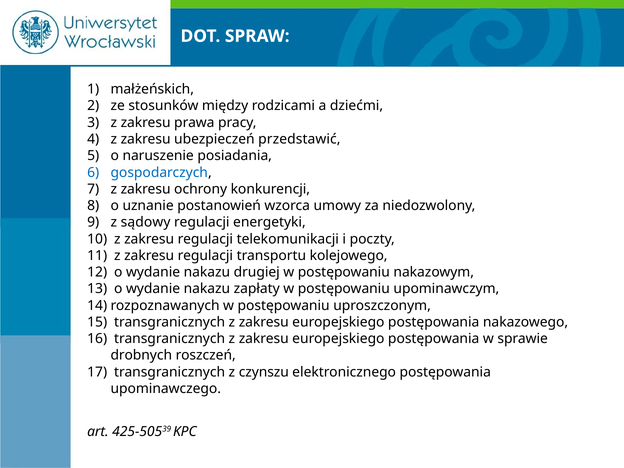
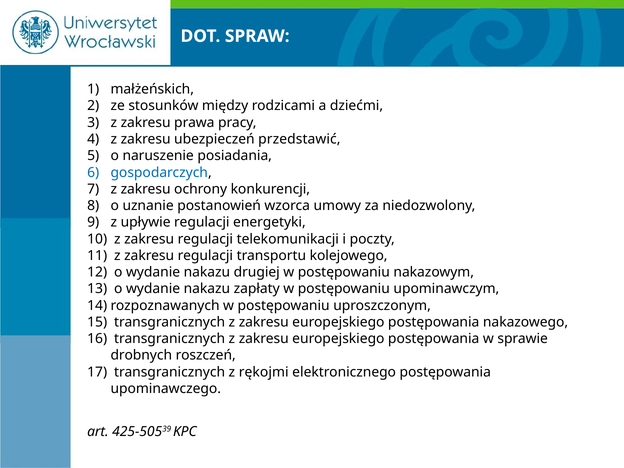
sądowy: sądowy -> upływie (146, 222)
czynszu: czynszu -> rękojmi (264, 372)
